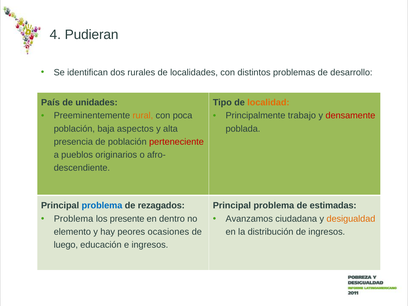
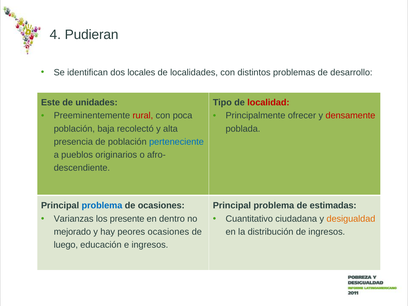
rurales: rurales -> locales (141, 72)
País: País -> Este (50, 103)
localidad colour: orange -> red (268, 103)
rural colour: orange -> red (143, 116)
trabajo: trabajo -> ofrecer (302, 116)
aspectos: aspectos -> recolectó (135, 129)
perteneciente colour: red -> blue (176, 142)
de rezagados: rezagados -> ocasiones (161, 206)
Problema: Problema -> Varianzas (74, 219)
Avanzamos: Avanzamos -> Cuantitativo (249, 219)
elemento: elemento -> mejorado (72, 232)
